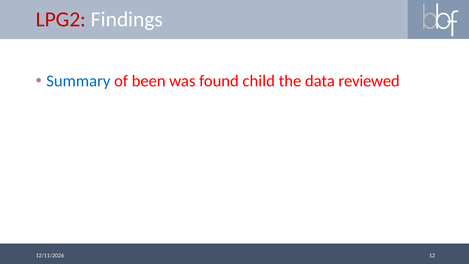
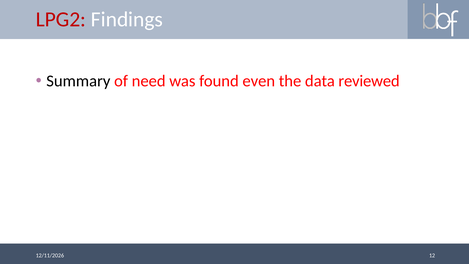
Summary colour: blue -> black (78, 81)
been: been -> need (149, 81)
child: child -> even (259, 81)
